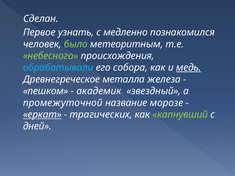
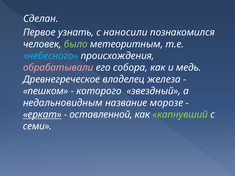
медленно: медленно -> наносили (125, 32)
небесного colour: light green -> light blue (51, 56)
обрабатывали colour: light blue -> pink (58, 68)
медь underline: present -> none (189, 68)
металла: металла -> владелец (124, 79)
академик: академик -> которого (99, 91)
промежуточной: промежуточной -> недальновидным (63, 103)
трагических: трагических -> оставленной (101, 115)
дней: дней -> семи (37, 126)
